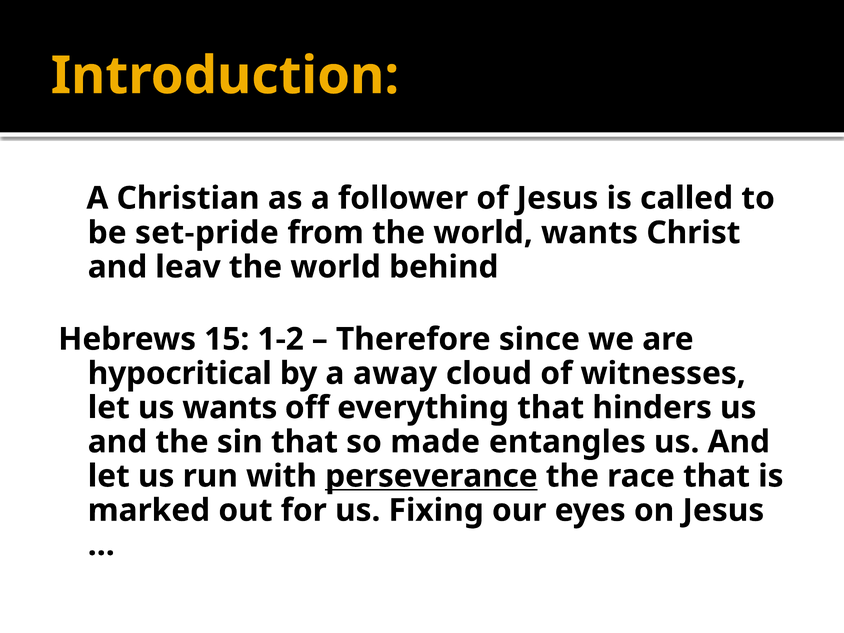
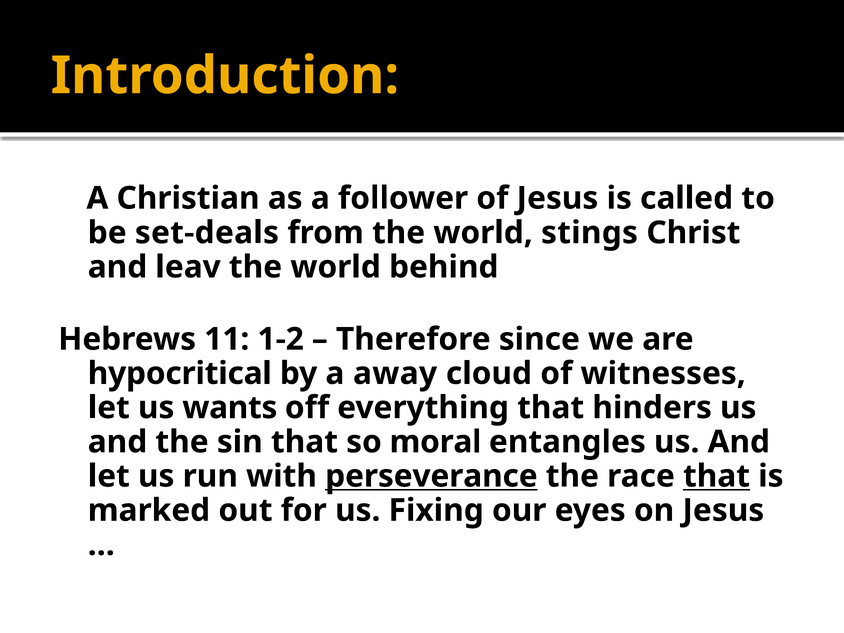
set-pride: set-pride -> set-deals (207, 233)
world wants: wants -> stings (589, 233)
15: 15 -> 11 (227, 339)
made: made -> moral (436, 442)
that underline: none -> present (717, 476)
